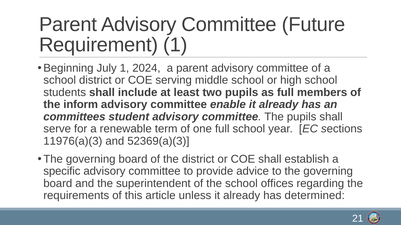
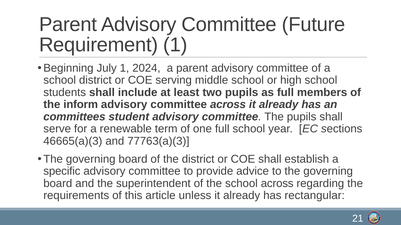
committee enable: enable -> across (228, 105)
11976(a)(3: 11976(a)(3 -> 46665(a)(3 (73, 141)
52369(a)(3: 52369(a)(3 -> 77763(a)(3 (158, 141)
school offices: offices -> across (277, 184)
determined: determined -> rectangular (315, 196)
